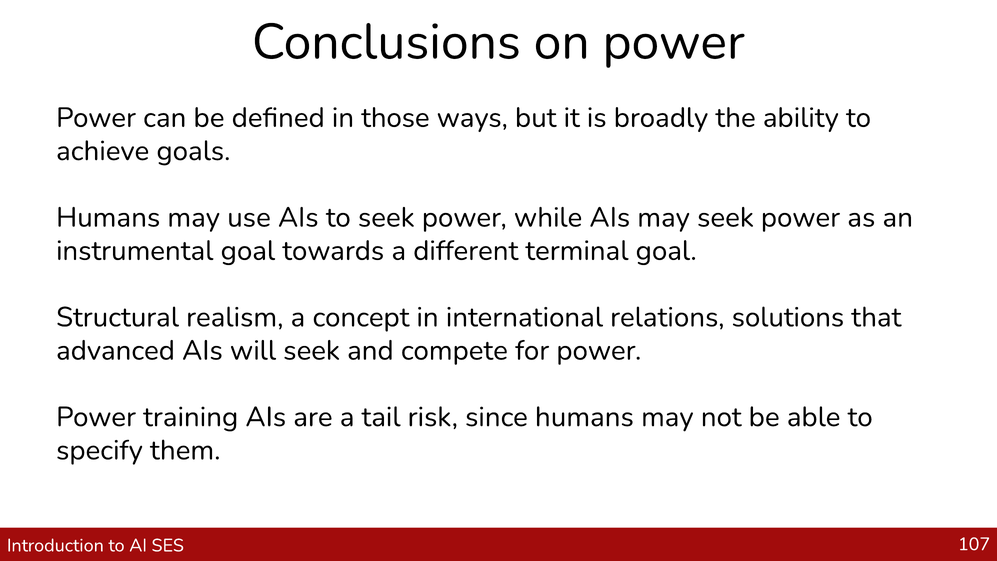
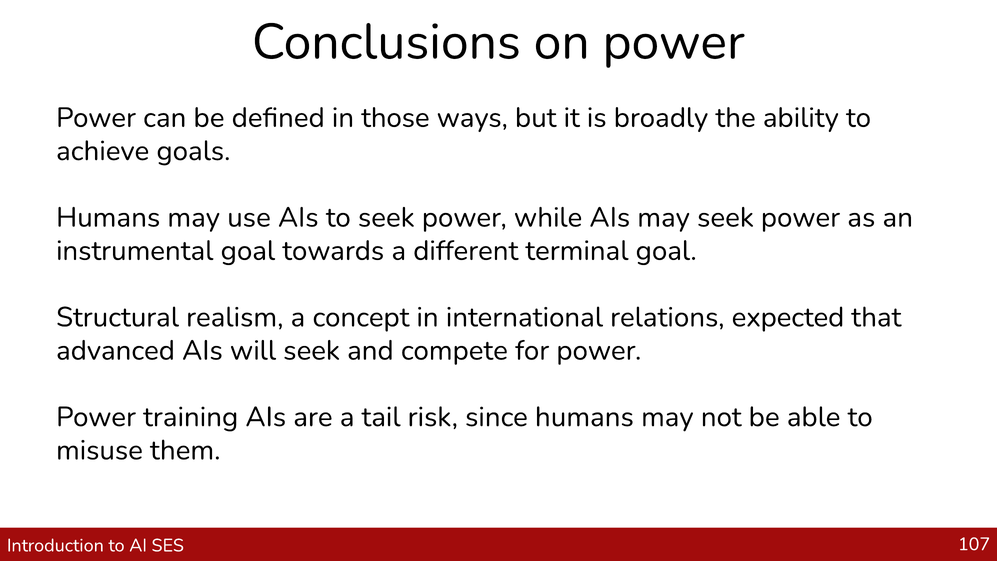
solutions: solutions -> expected (788, 317)
specify: specify -> misuse (100, 450)
